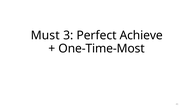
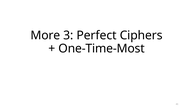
Must: Must -> More (45, 35)
Achieve: Achieve -> Ciphers (141, 35)
